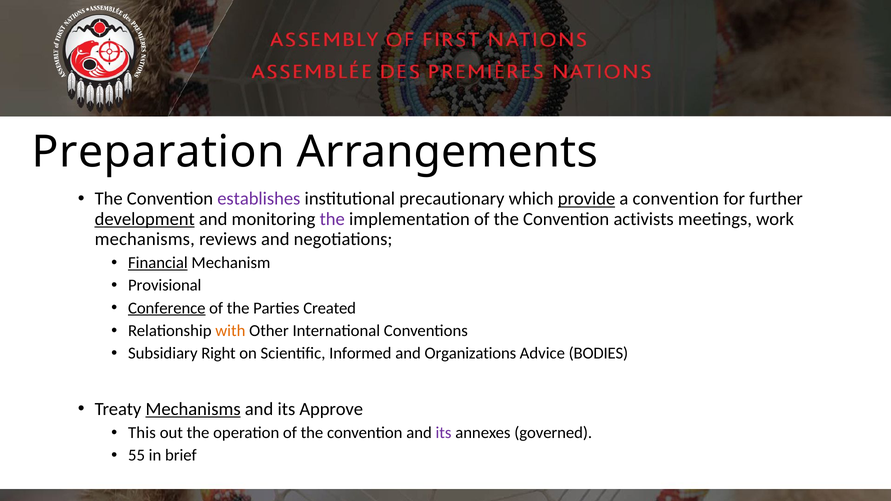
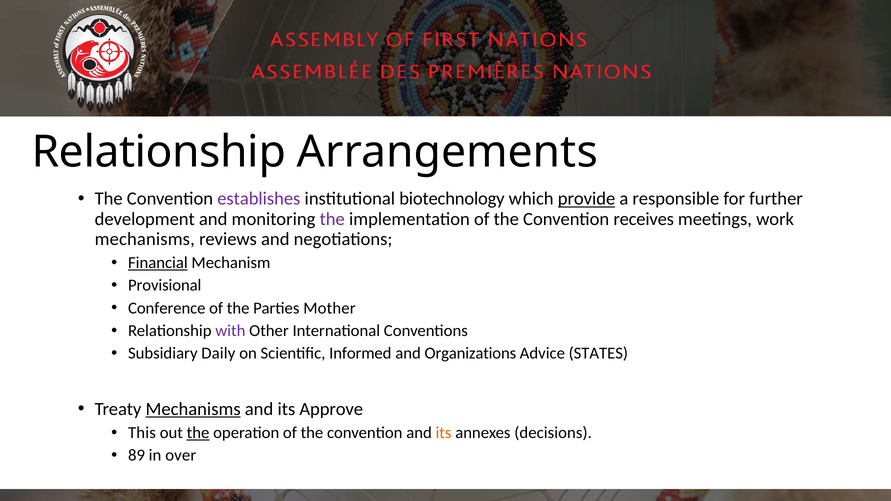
Preparation: Preparation -> Relationship (159, 152)
precautionary: precautionary -> biotechnology (452, 199)
a convention: convention -> responsible (676, 199)
development underline: present -> none (145, 219)
activists: activists -> receives (644, 219)
Conference underline: present -> none (167, 308)
Created: Created -> Mother (329, 308)
with colour: orange -> purple (230, 331)
Right: Right -> Daily (218, 353)
BODIES: BODIES -> STATES (598, 353)
the underline: none -> present (198, 433)
its colour: purple -> orange (443, 433)
governed: governed -> decisions (553, 433)
55: 55 -> 89 (137, 455)
brief: brief -> over (181, 455)
